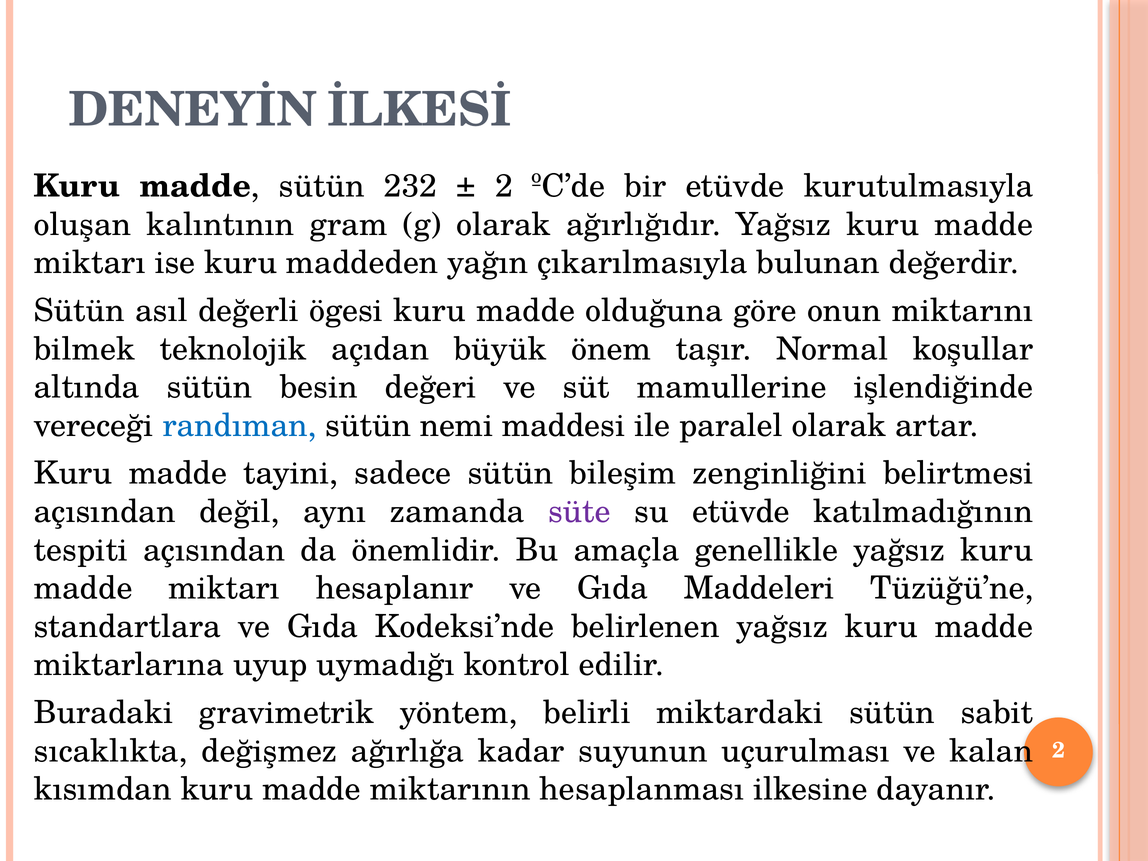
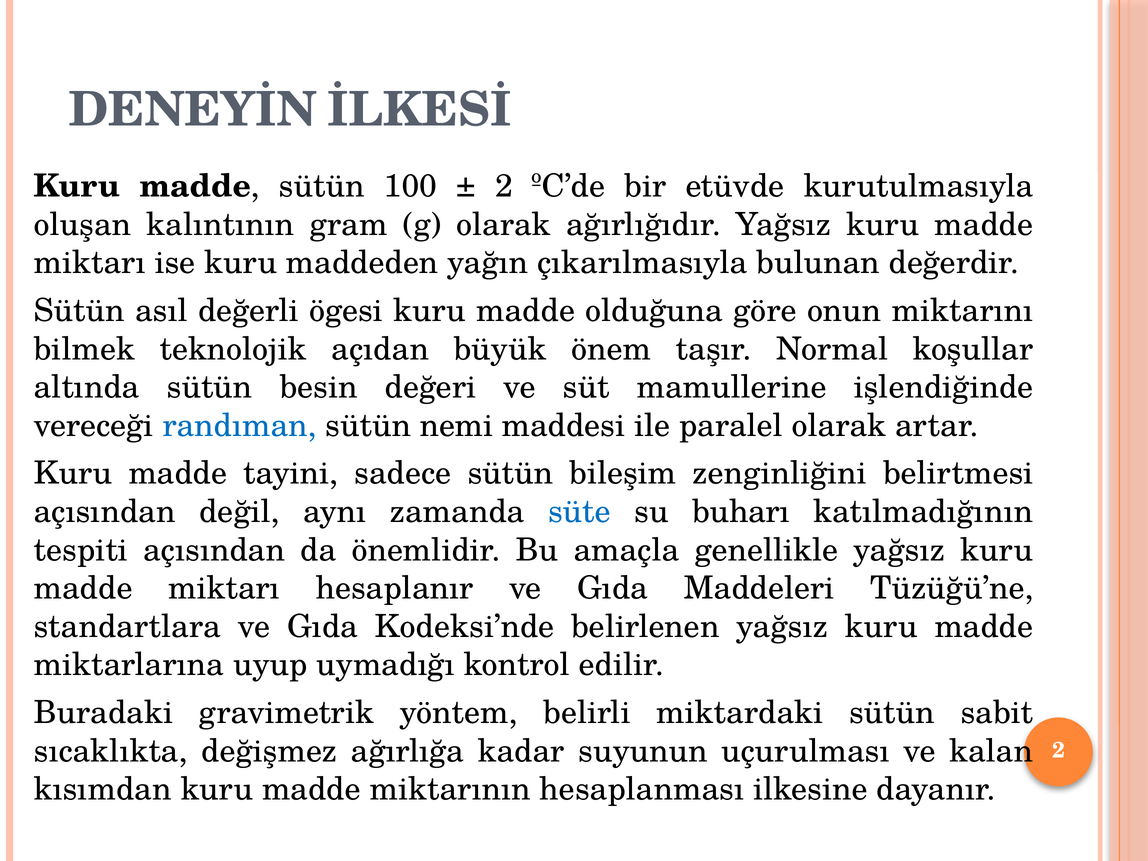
232: 232 -> 100 (411, 186)
süte colour: purple -> blue (579, 512)
su etüvde: etüvde -> buharı (741, 512)
